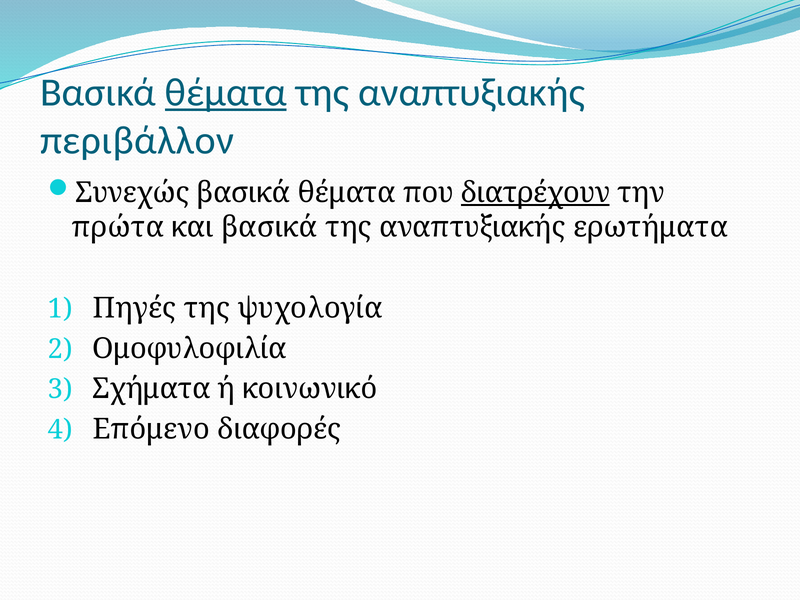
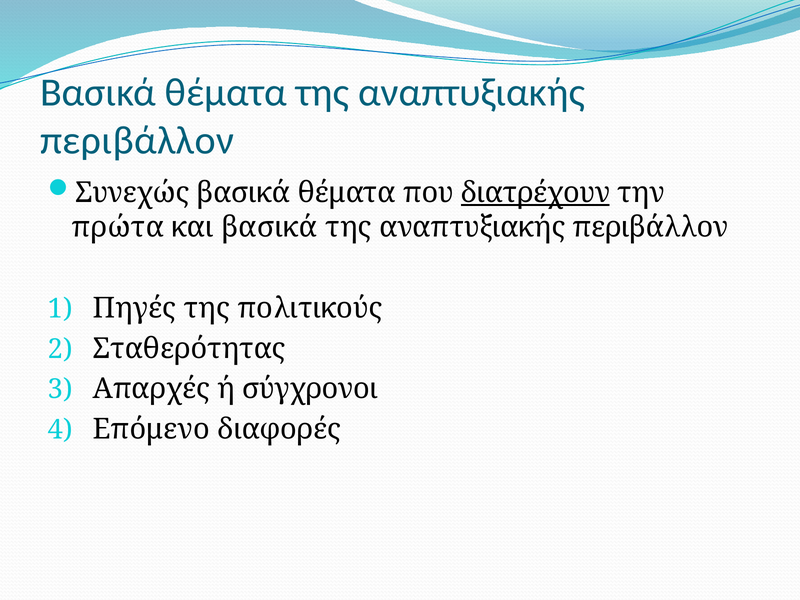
θέματα underline: present -> none (226, 92)
ερωτήματα: ερωτήματα -> περιβάλλον (651, 227)
ψυχολογία: ψυχολογία -> πολιτικούς (310, 308)
Ομοφυλοφιλία: Ομοφυλοφιλία -> Σταθερότητας (189, 348)
Σχήματα: Σχήματα -> Απαρχές (151, 389)
κοινωνικό: κοινωνικό -> σύγχρονοι (310, 389)
